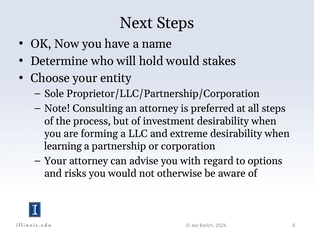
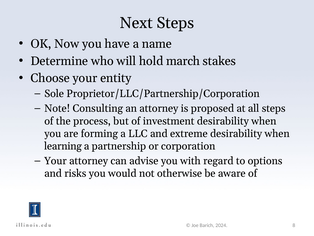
hold would: would -> march (183, 61)
preferred: preferred -> proposed (212, 108)
